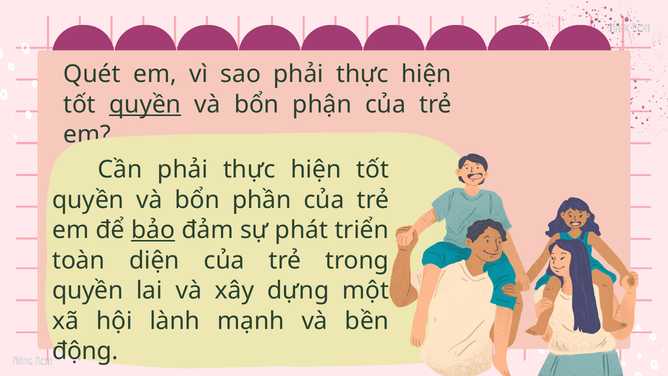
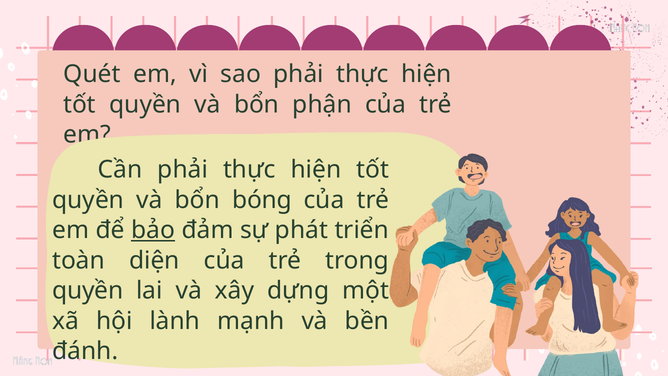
quyền underline: present -> none (145, 105)
phần: phần -> bóng (262, 200)
động: động -> đánh (85, 351)
